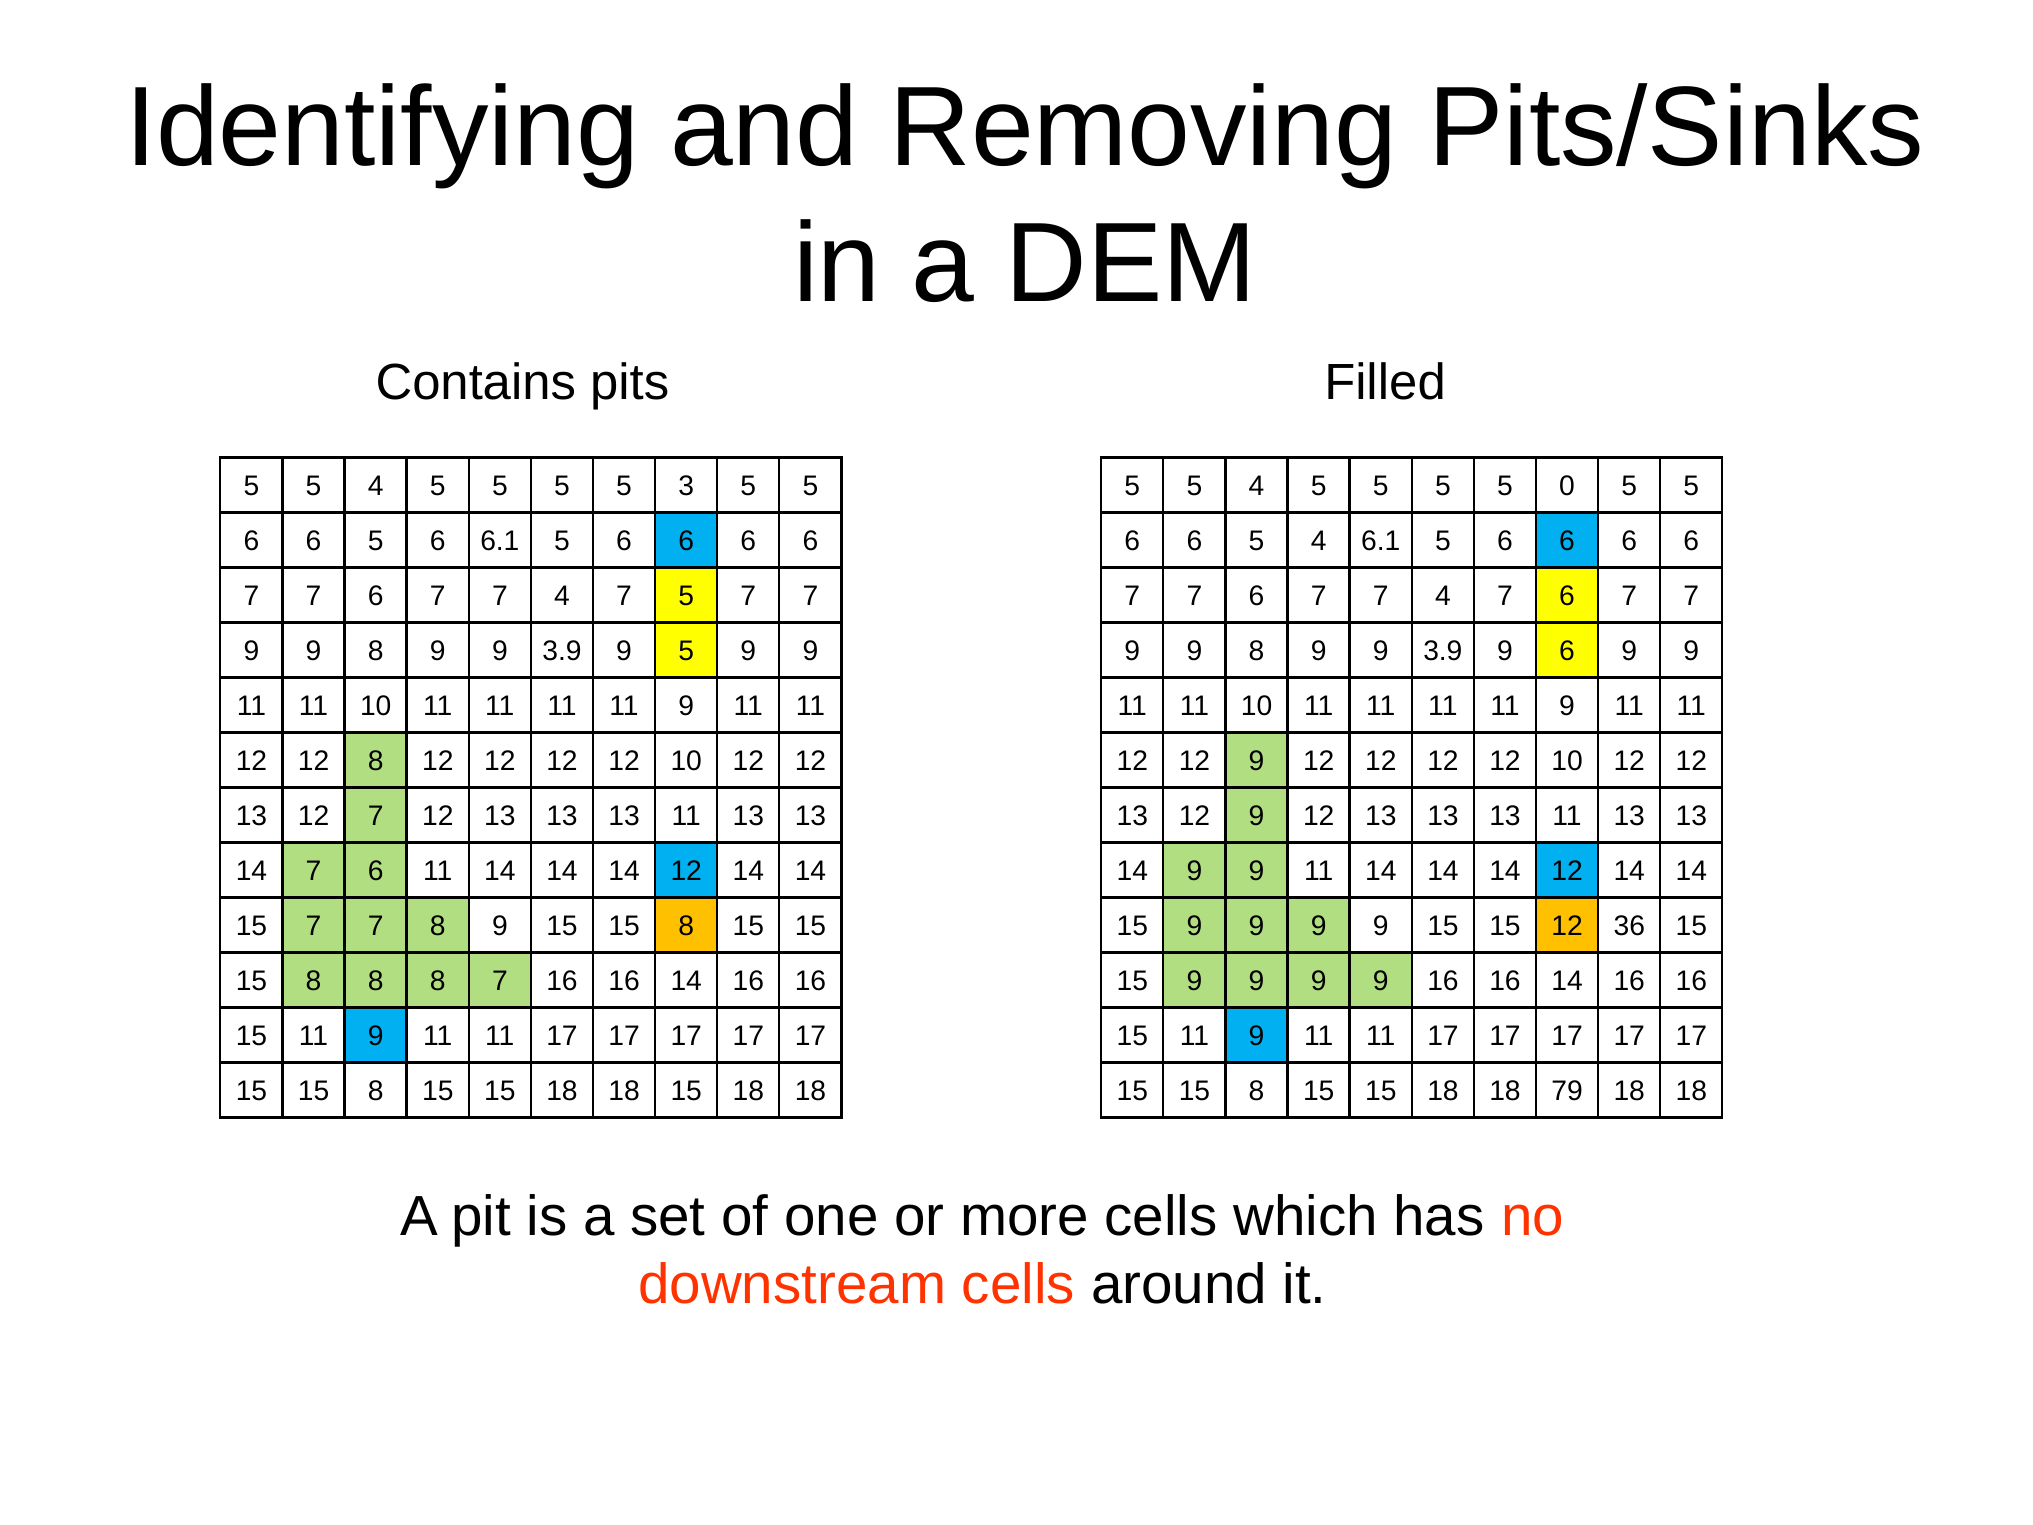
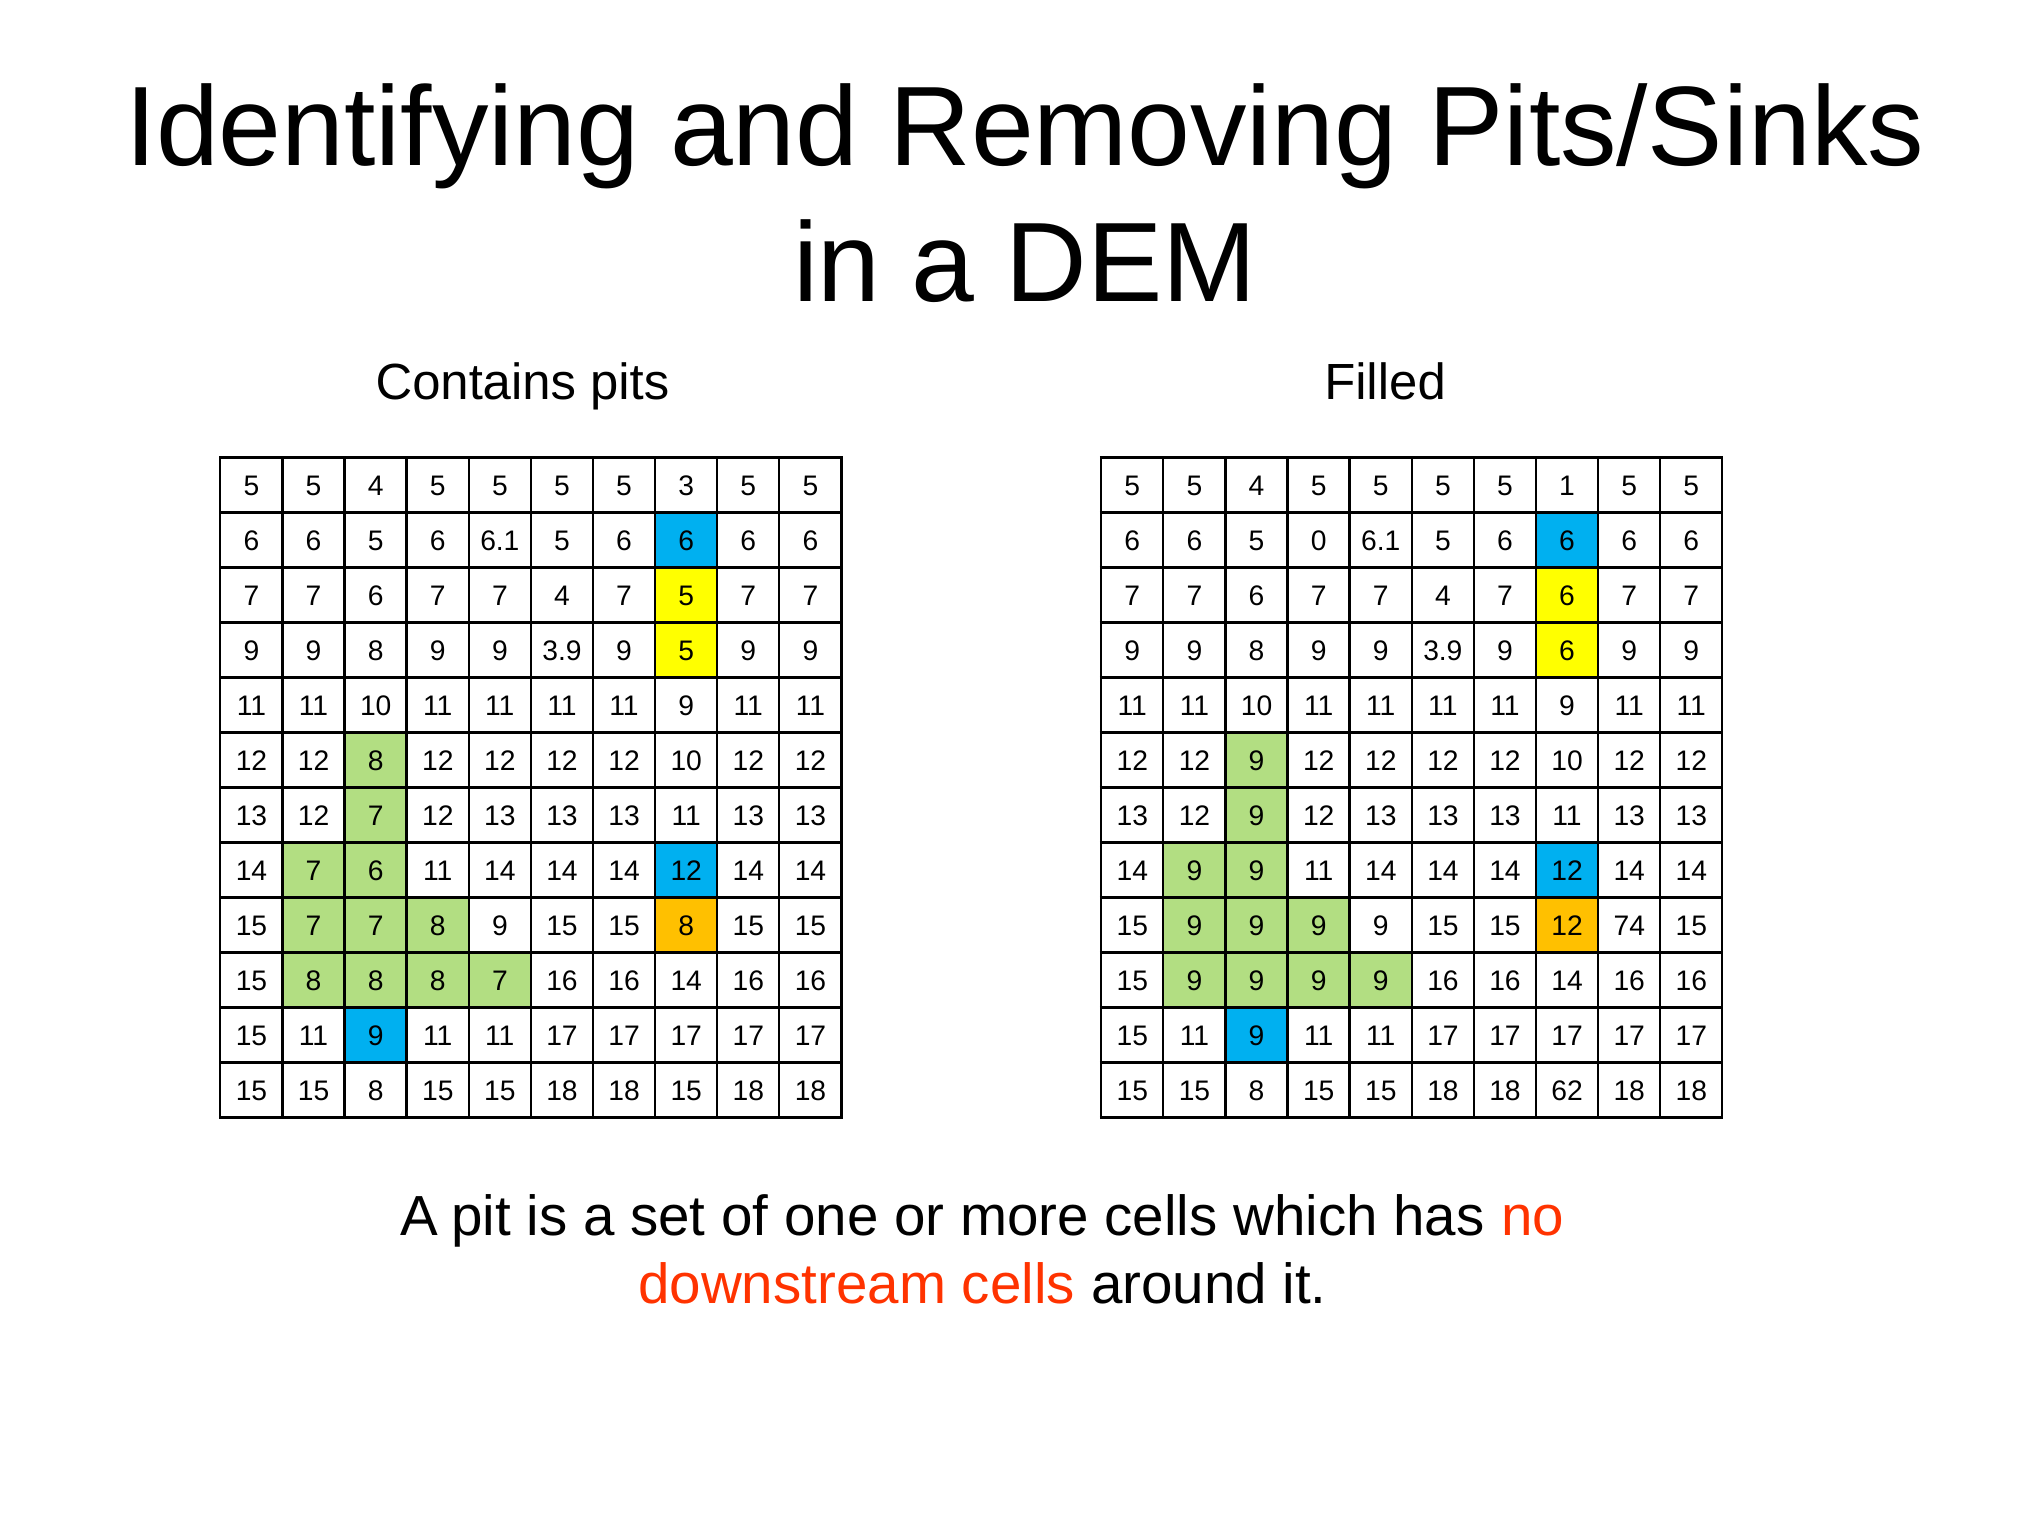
0: 0 -> 1 (1567, 486)
6 5 4: 4 -> 0 (1319, 541)
36: 36 -> 74 (1629, 926)
79: 79 -> 62 (1567, 1091)
